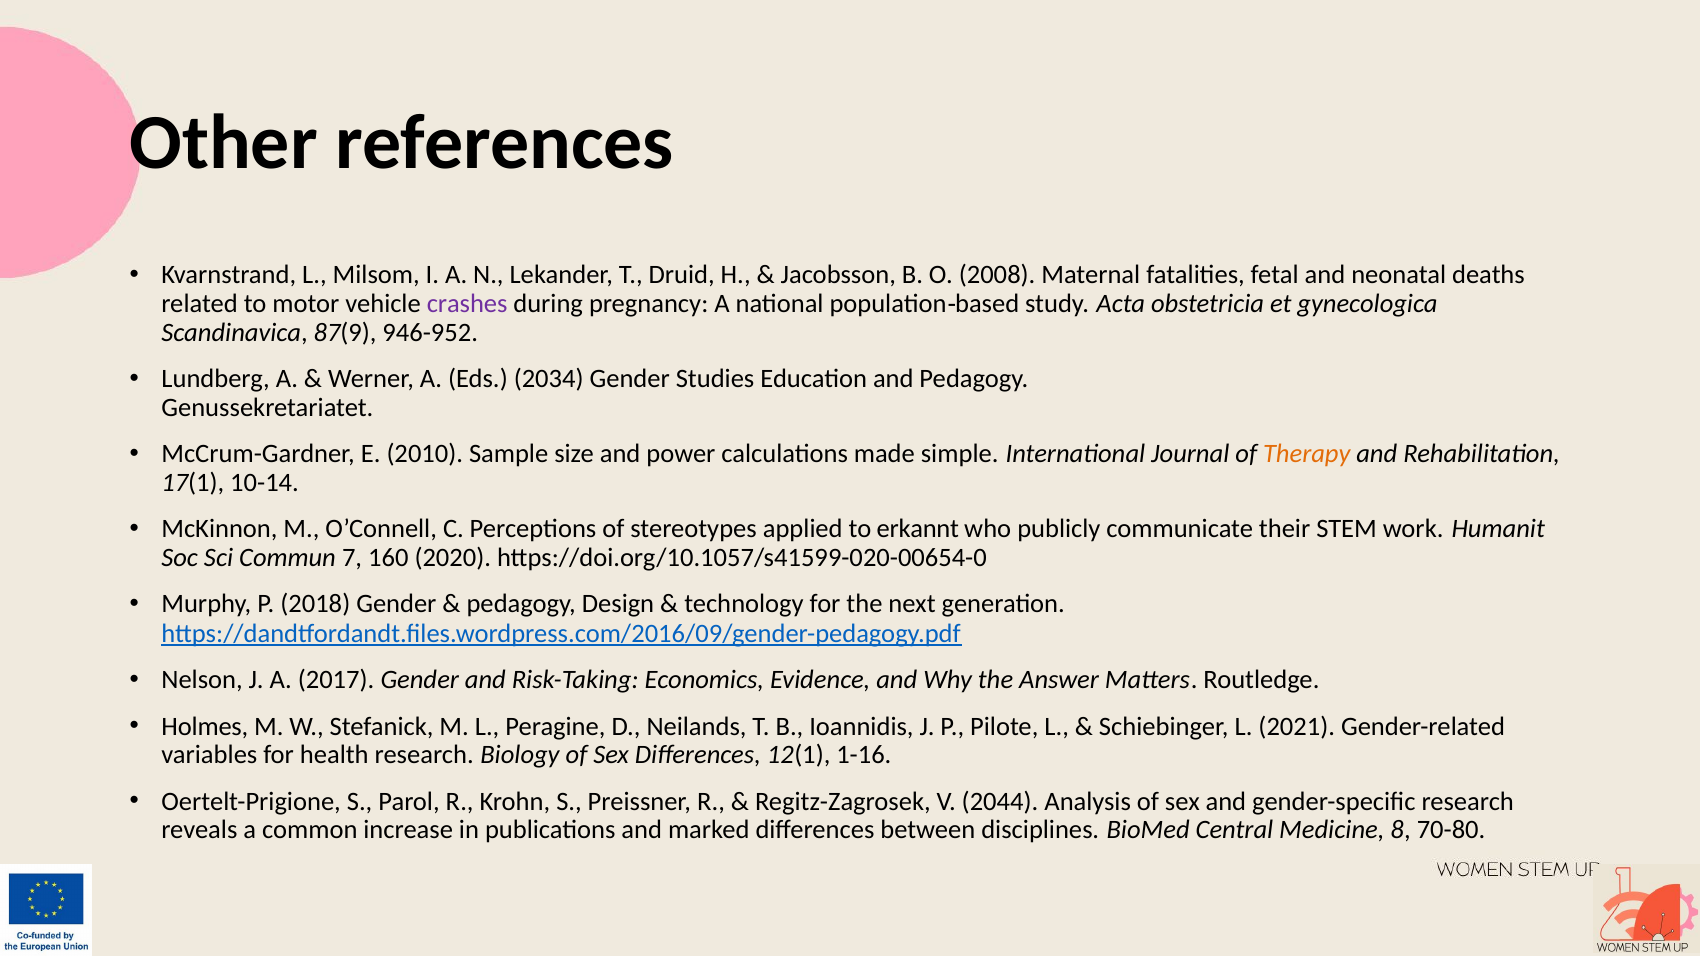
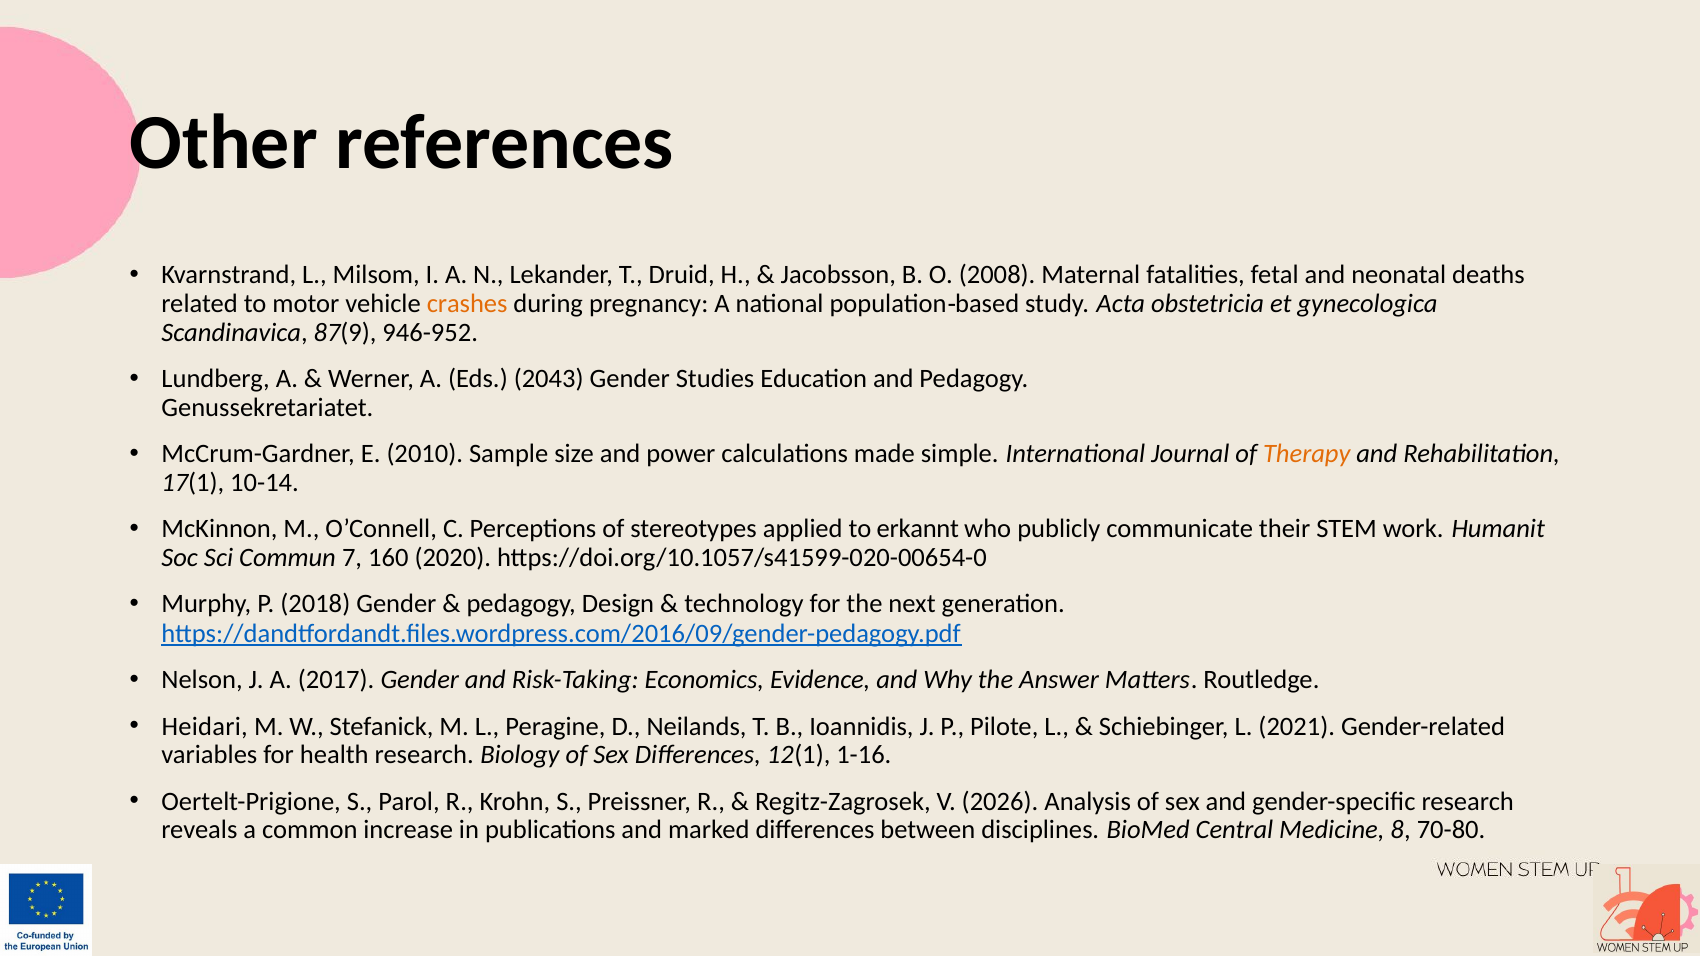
crashes colour: purple -> orange (467, 304)
2034: 2034 -> 2043 (549, 379)
Holmes: Holmes -> Heidari (205, 727)
2044: 2044 -> 2026 (1000, 802)
